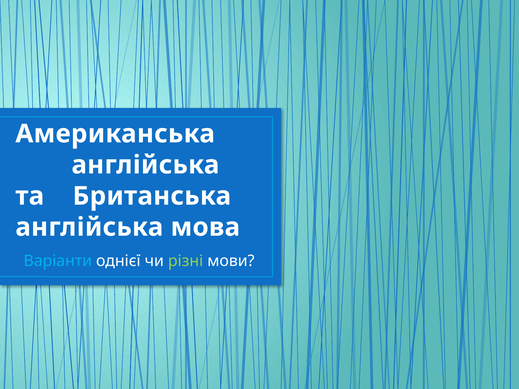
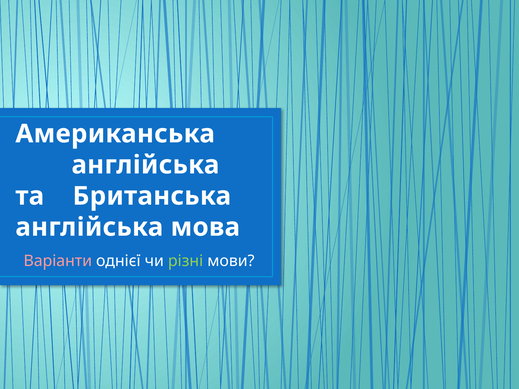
Варіанти colour: light blue -> pink (58, 261)
